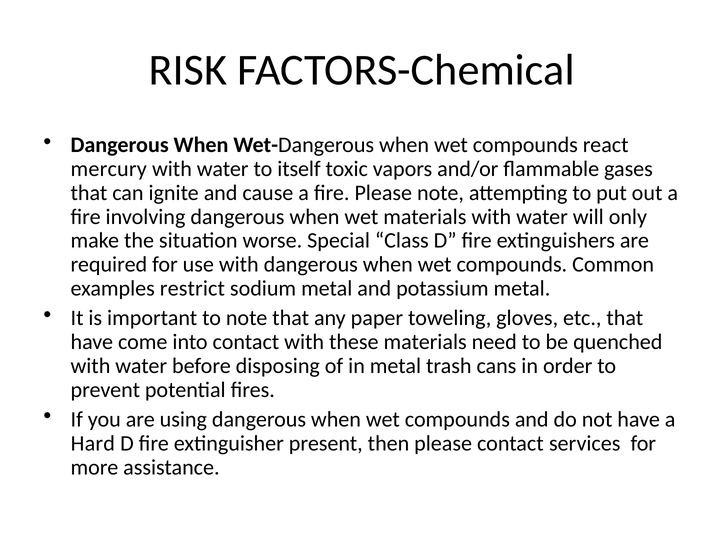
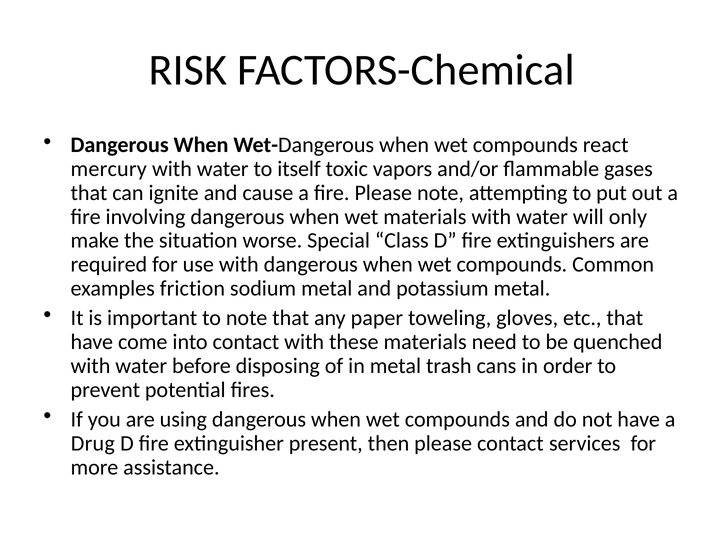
restrict: restrict -> friction (192, 288)
Hard: Hard -> Drug (93, 443)
